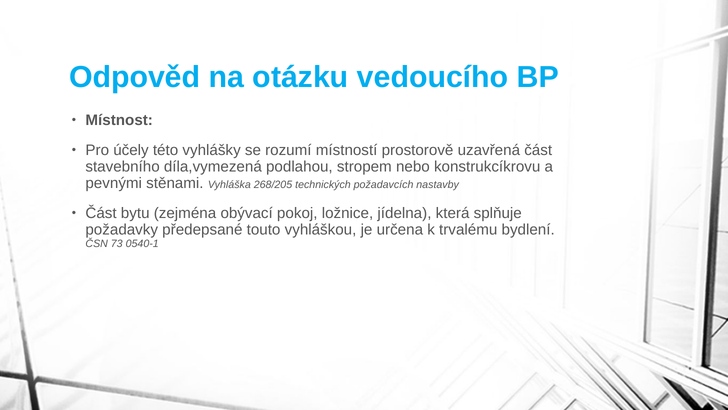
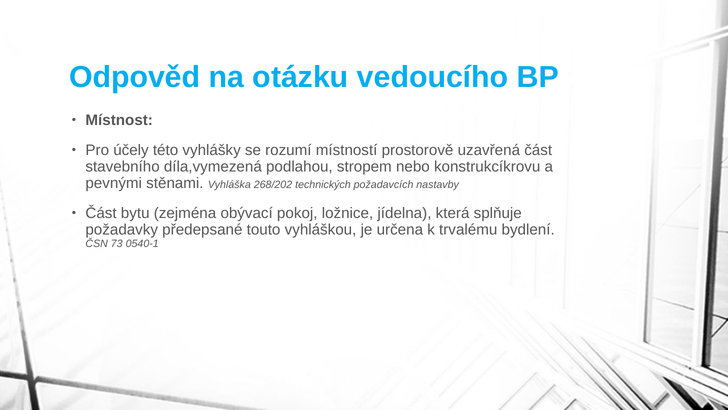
268/205: 268/205 -> 268/202 (273, 184)
